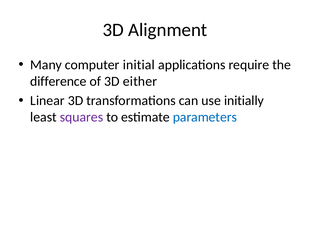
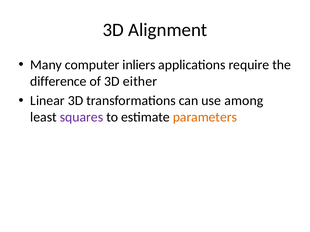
initial: initial -> inliers (139, 65)
initially: initially -> among (244, 101)
parameters colour: blue -> orange (205, 117)
